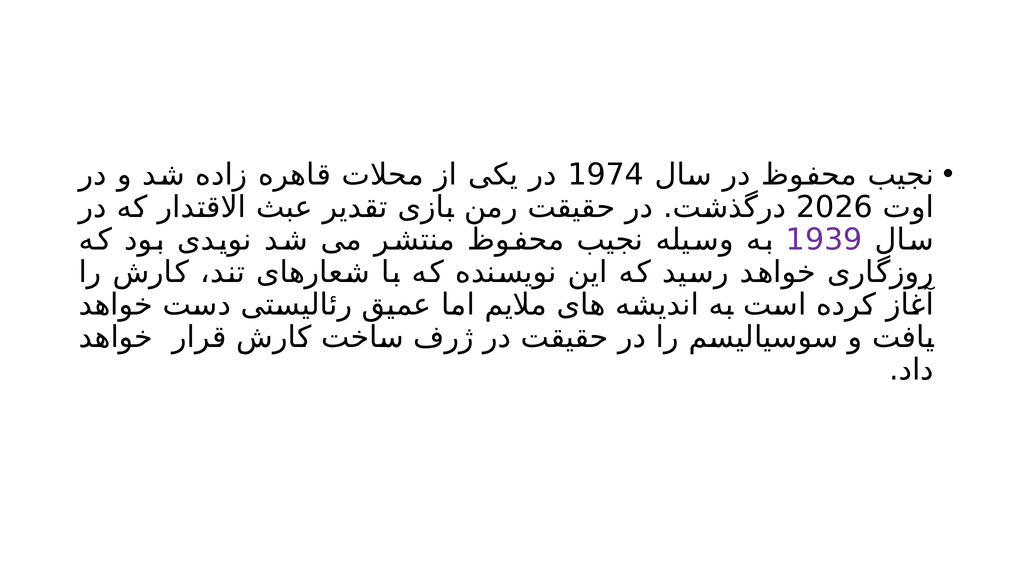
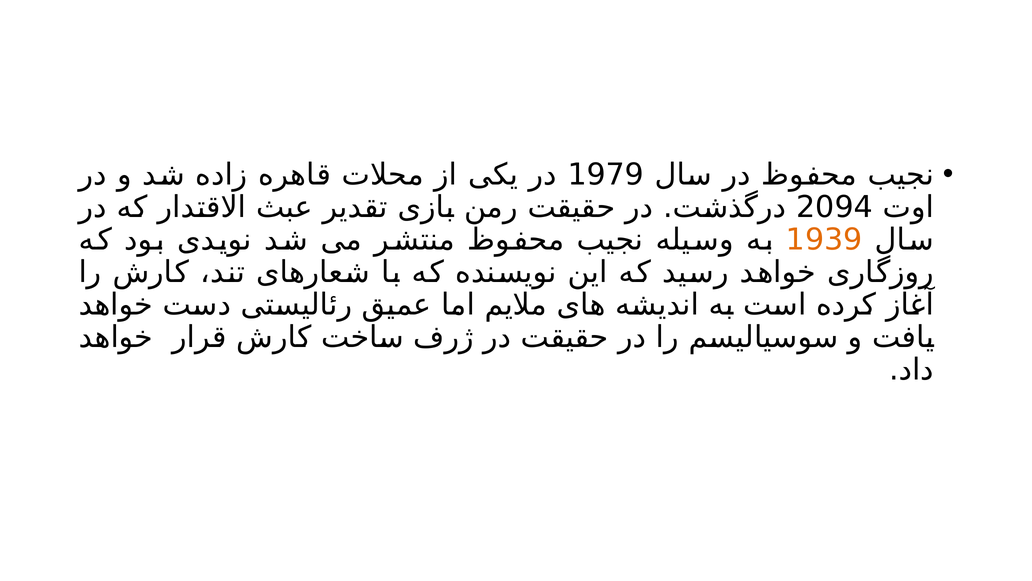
1974: 1974 -> 1979 (606, 174)
2026: 2026 -> 2094 (835, 207)
1939 colour: purple -> orange (824, 240)
